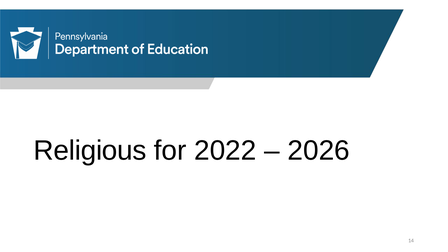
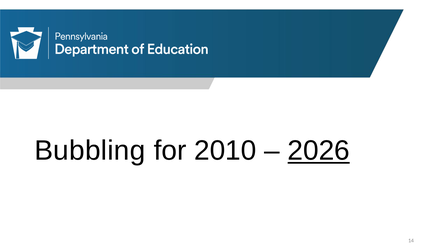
Religious: Religious -> Bubbling (90, 151)
2022: 2022 -> 2010 (225, 151)
2026 underline: none -> present (319, 151)
